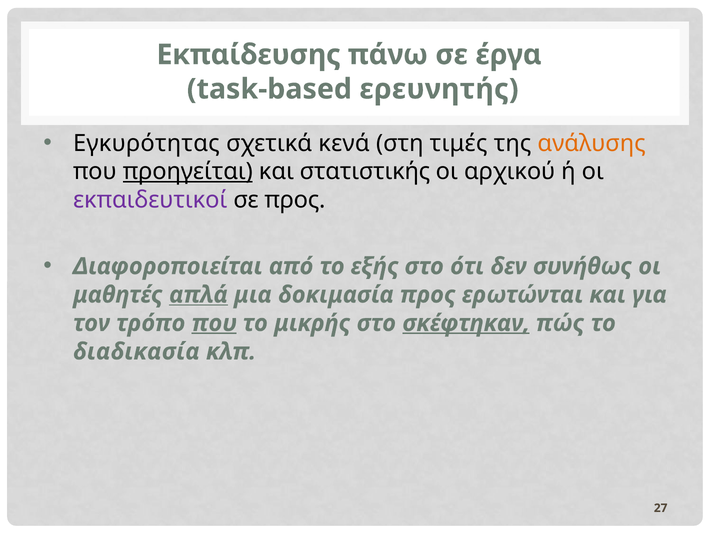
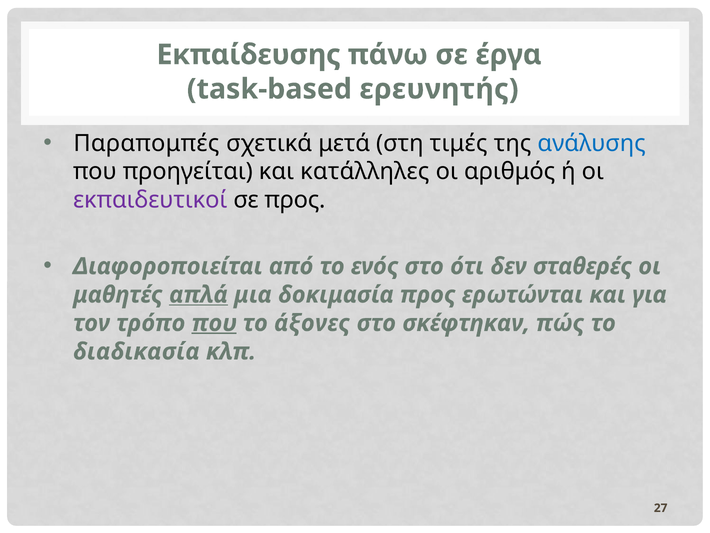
Εγκυρότητας: Εγκυρότητας -> Παραπομπές (146, 143)
κενά: κενά -> μετά (344, 143)
ανάλυσης colour: orange -> blue (592, 143)
προηγείται underline: present -> none (188, 171)
στατιστικής: στατιστικής -> κατάλληλες (365, 171)
αρχικού: αρχικού -> αριθμός (510, 171)
εξής: εξής -> ενός (375, 266)
συνήθως: συνήθως -> σταθερές (583, 266)
μικρής: μικρής -> άξονες (312, 323)
σκέφτηκαν underline: present -> none (466, 323)
